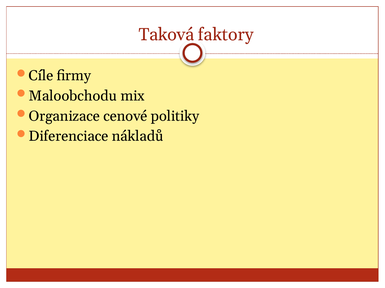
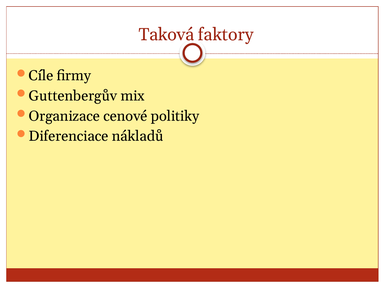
Maloobchodu: Maloobchodu -> Guttenbergův (73, 96)
